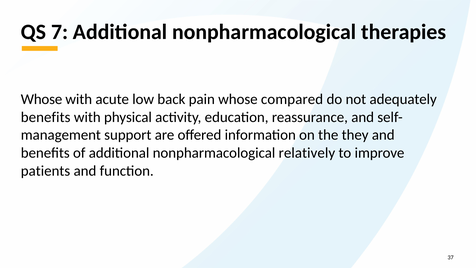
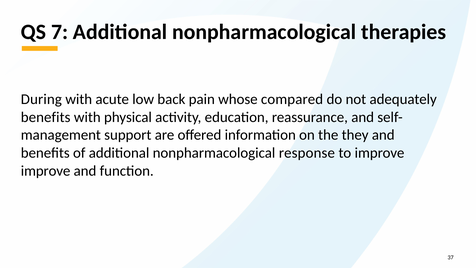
Whose: Whose -> During (41, 99)
relatively: relatively -> response (307, 153)
patients: patients -> improve (46, 171)
